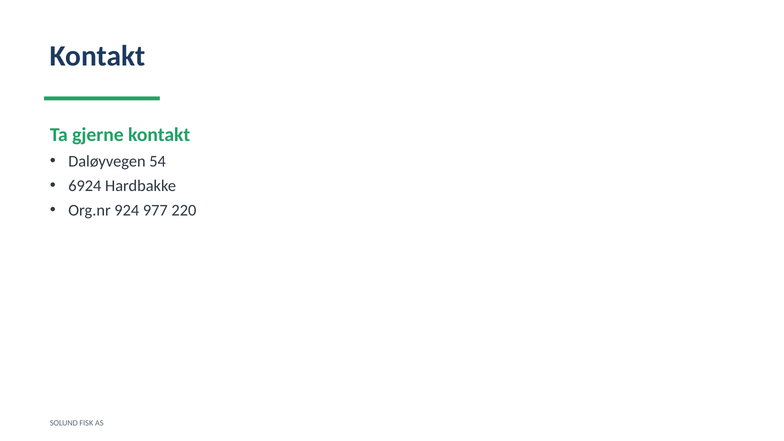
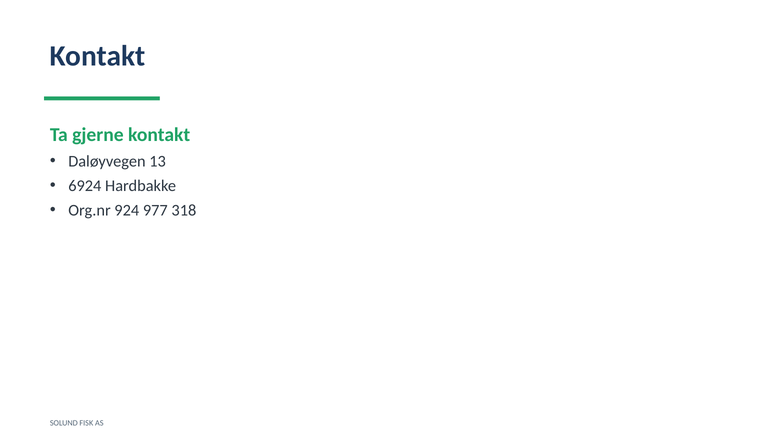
54: 54 -> 13 (158, 161)
220: 220 -> 318 (184, 210)
